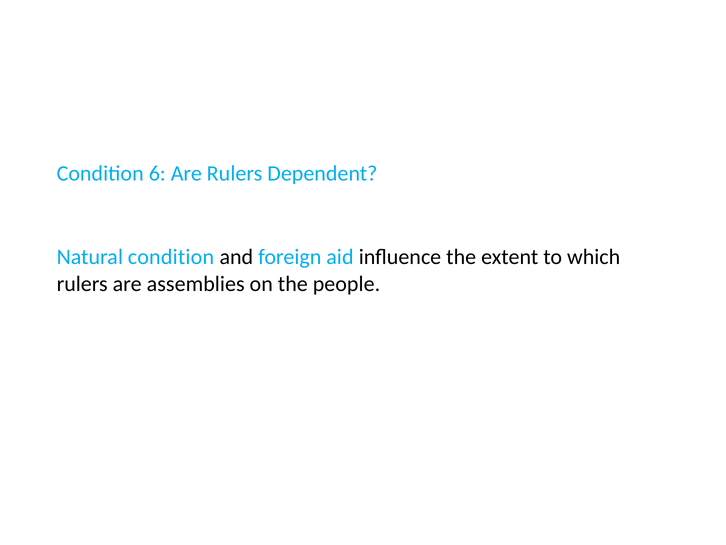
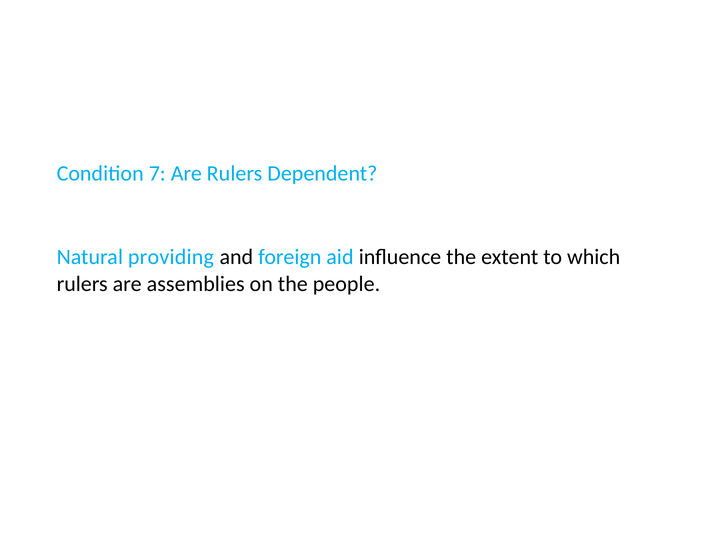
6: 6 -> 7 (157, 173)
Natural condition: condition -> providing (171, 257)
